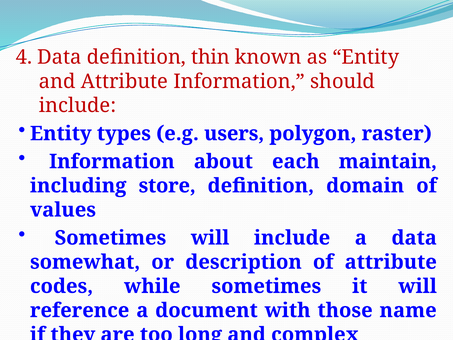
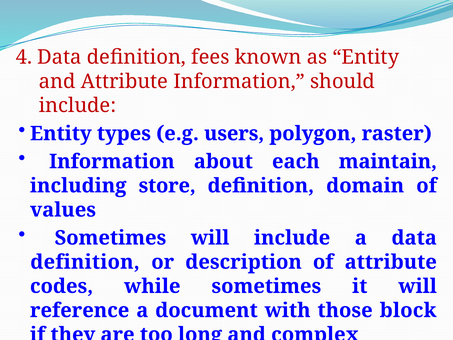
thin: thin -> fees (210, 57)
somewhat: somewhat -> definition (85, 262)
name: name -> block (408, 310)
